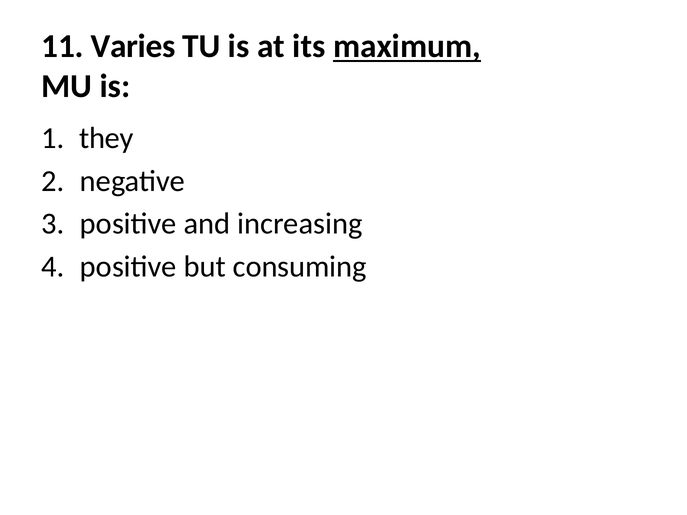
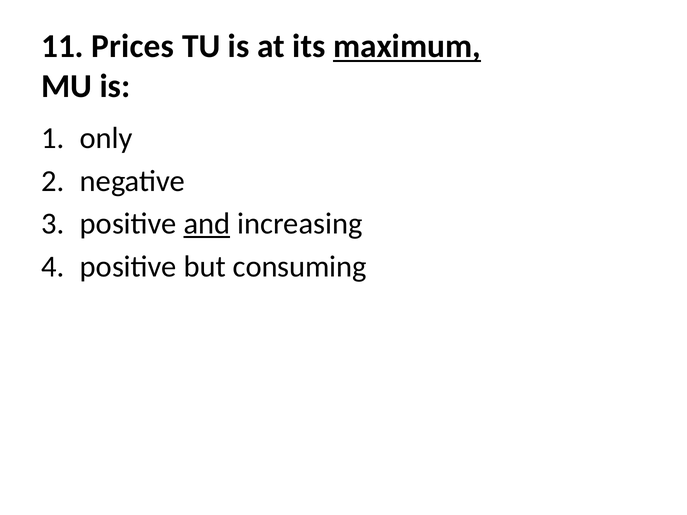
Varies: Varies -> Prices (133, 46)
they: they -> only (106, 138)
and underline: none -> present (207, 224)
